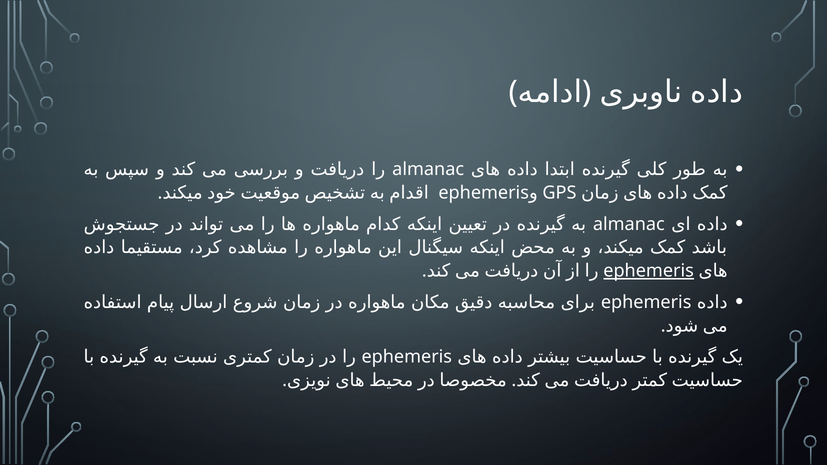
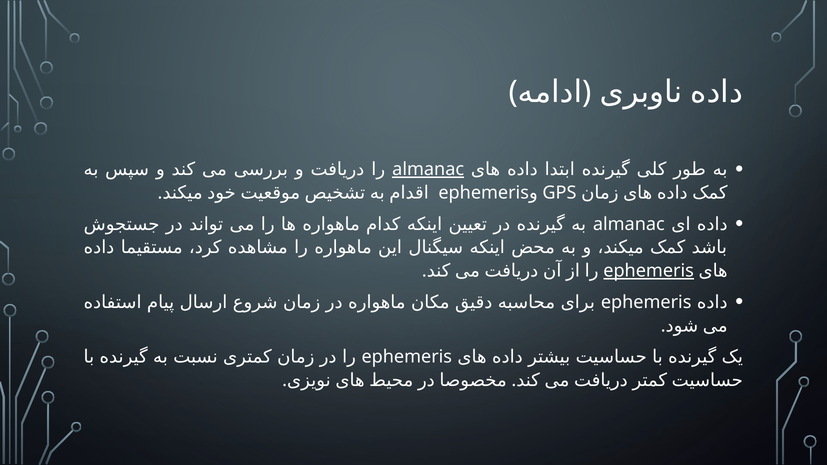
almanac underline: none -> present (428, 170)
